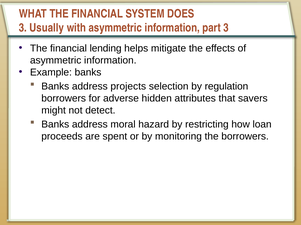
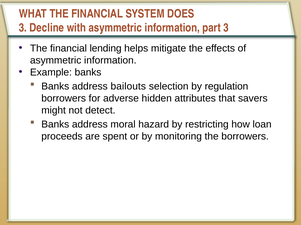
Usually: Usually -> Decline (47, 28)
projects: projects -> bailouts (128, 87)
